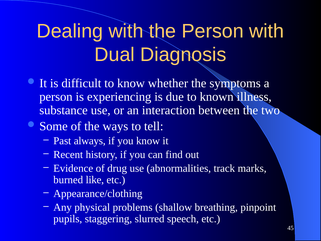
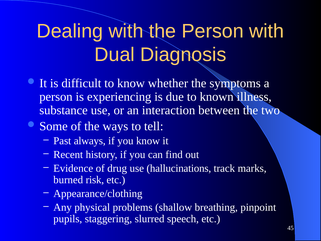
abnormalities: abnormalities -> hallucinations (179, 168)
like: like -> risk (95, 180)
